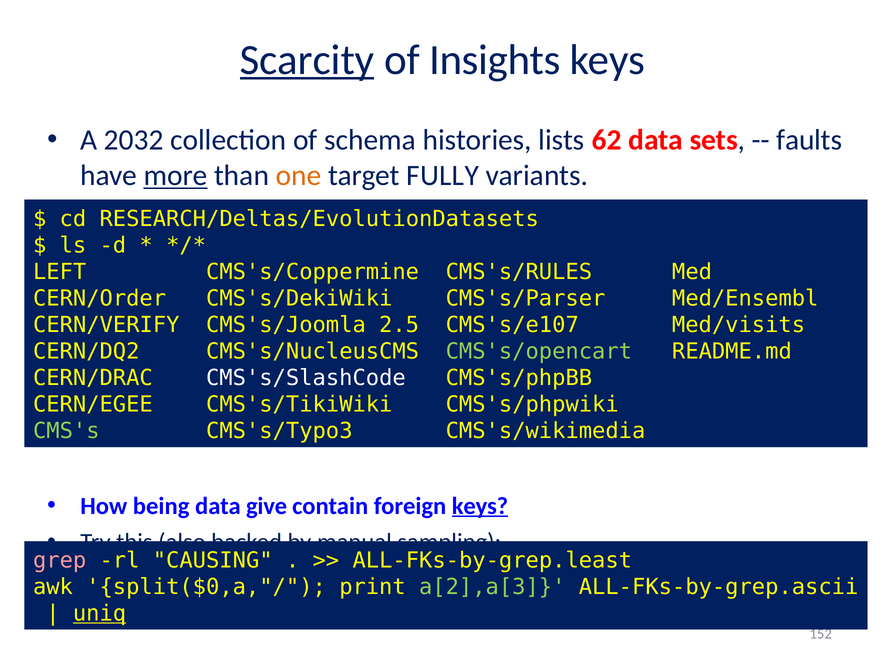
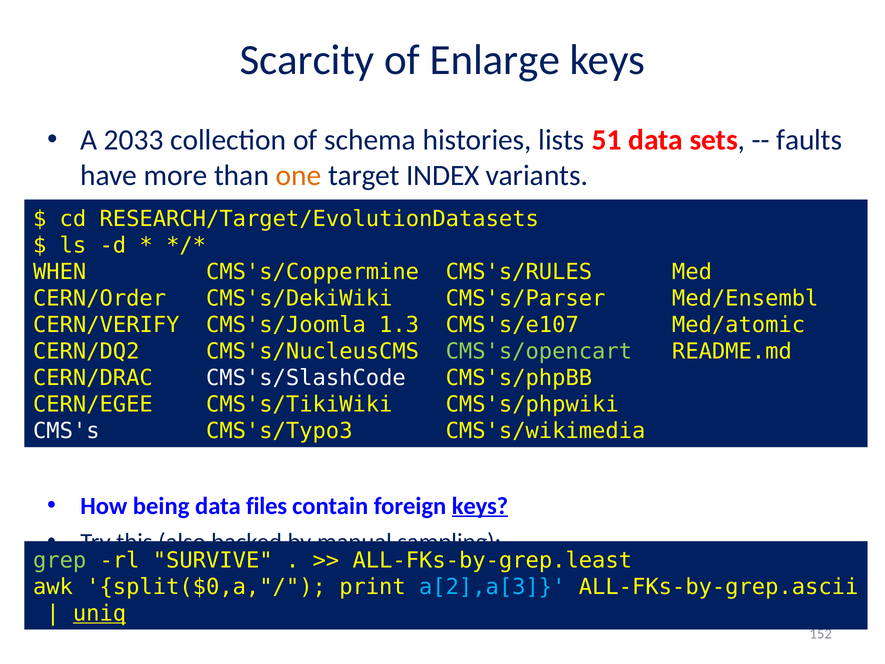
Scarcity underline: present -> none (307, 60)
Insights: Insights -> Enlarge (495, 60)
2032: 2032 -> 2033 (134, 140)
62: 62 -> 51 (607, 140)
more underline: present -> none (176, 175)
FULLY: FULLY -> INDEX (443, 175)
RESEARCH/Deltas/EvolutionDatasets: RESEARCH/Deltas/EvolutionDatasets -> RESEARCH/Target/EvolutionDatasets (319, 219)
LEFT: LEFT -> WHEN (60, 272)
2.5: 2.5 -> 1.3 (399, 325)
Med/visits: Med/visits -> Med/atomic (739, 325)
CMS's colour: light green -> white (66, 431)
give: give -> files (267, 506)
grep colour: pink -> light green (60, 560)
CAUSING: CAUSING -> SURVIVE (213, 560)
a[2],a[3 colour: light green -> light blue (492, 587)
